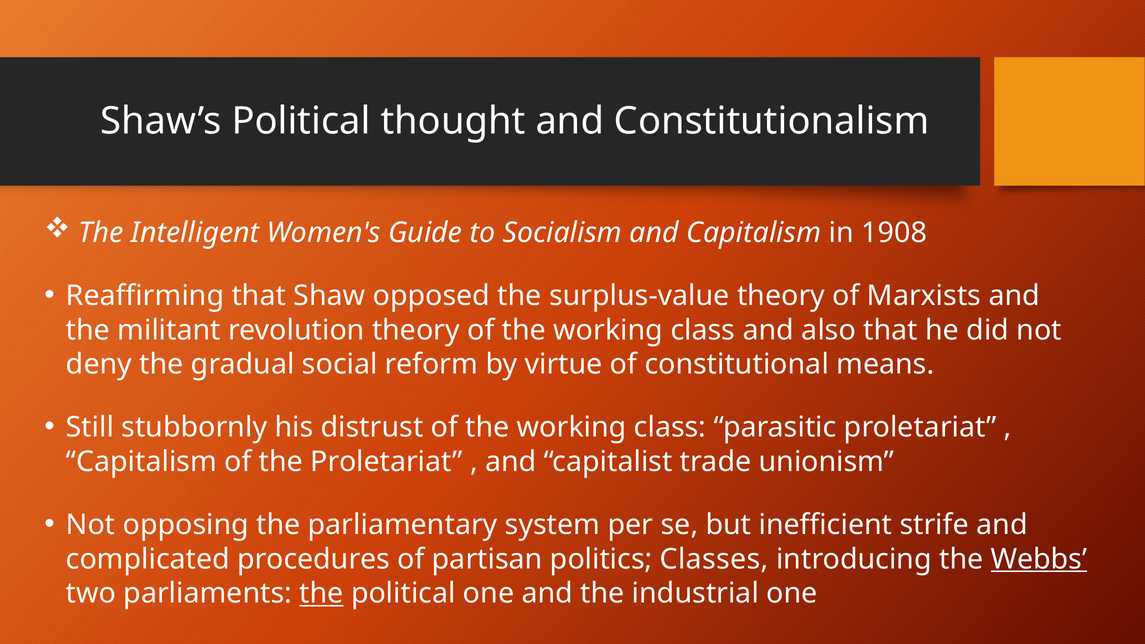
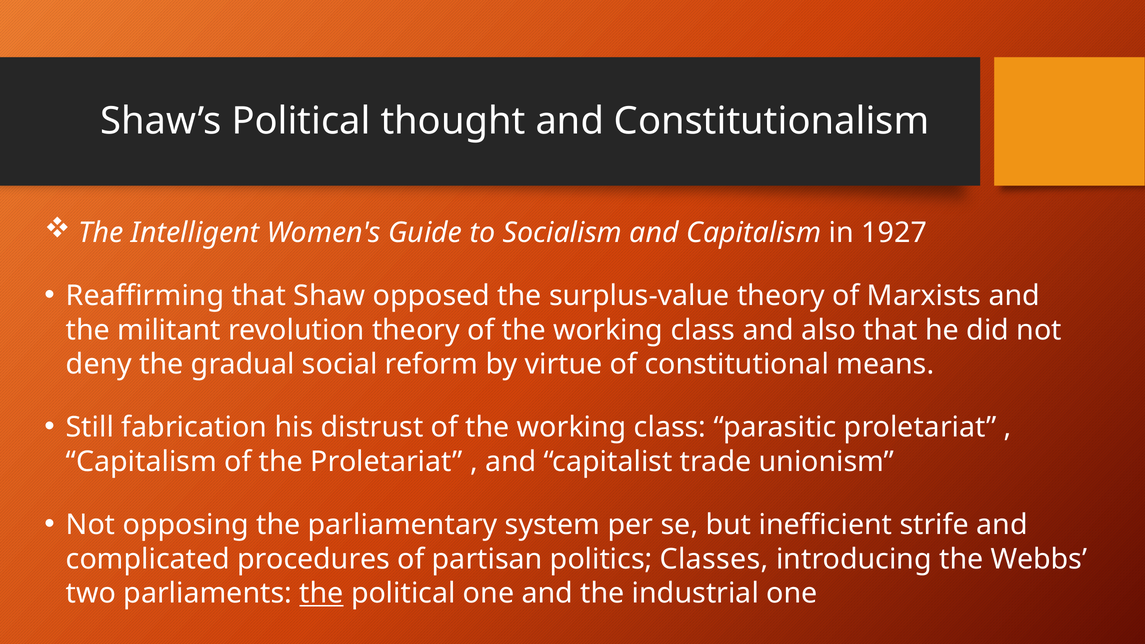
1908: 1908 -> 1927 (894, 233)
stubbornly: stubbornly -> fabrication (194, 427)
Webbs underline: present -> none (1039, 559)
